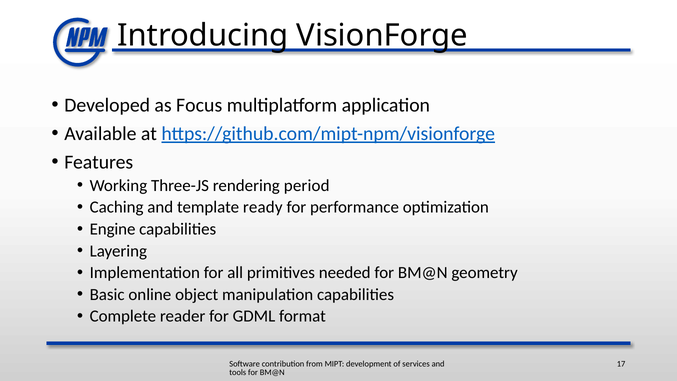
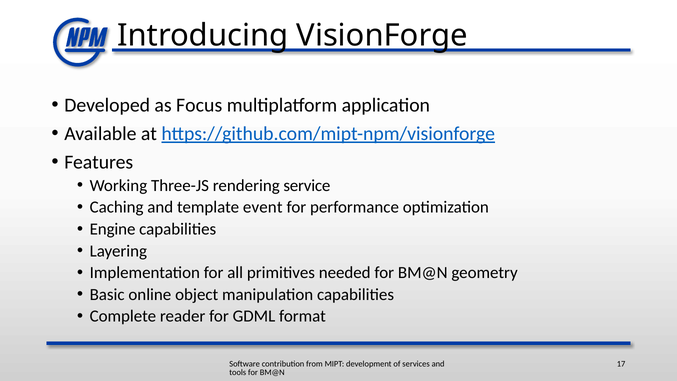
period: period -> service (307, 185)
ready: ready -> event (263, 207)
